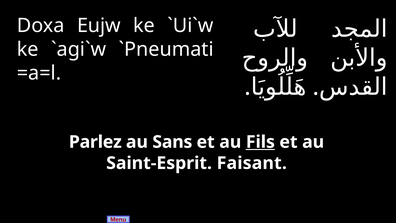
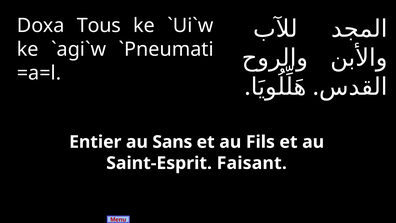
Eujw: Eujw -> Tous (99, 26)
Parlez: Parlez -> Entier (95, 142)
Fils underline: present -> none (260, 142)
